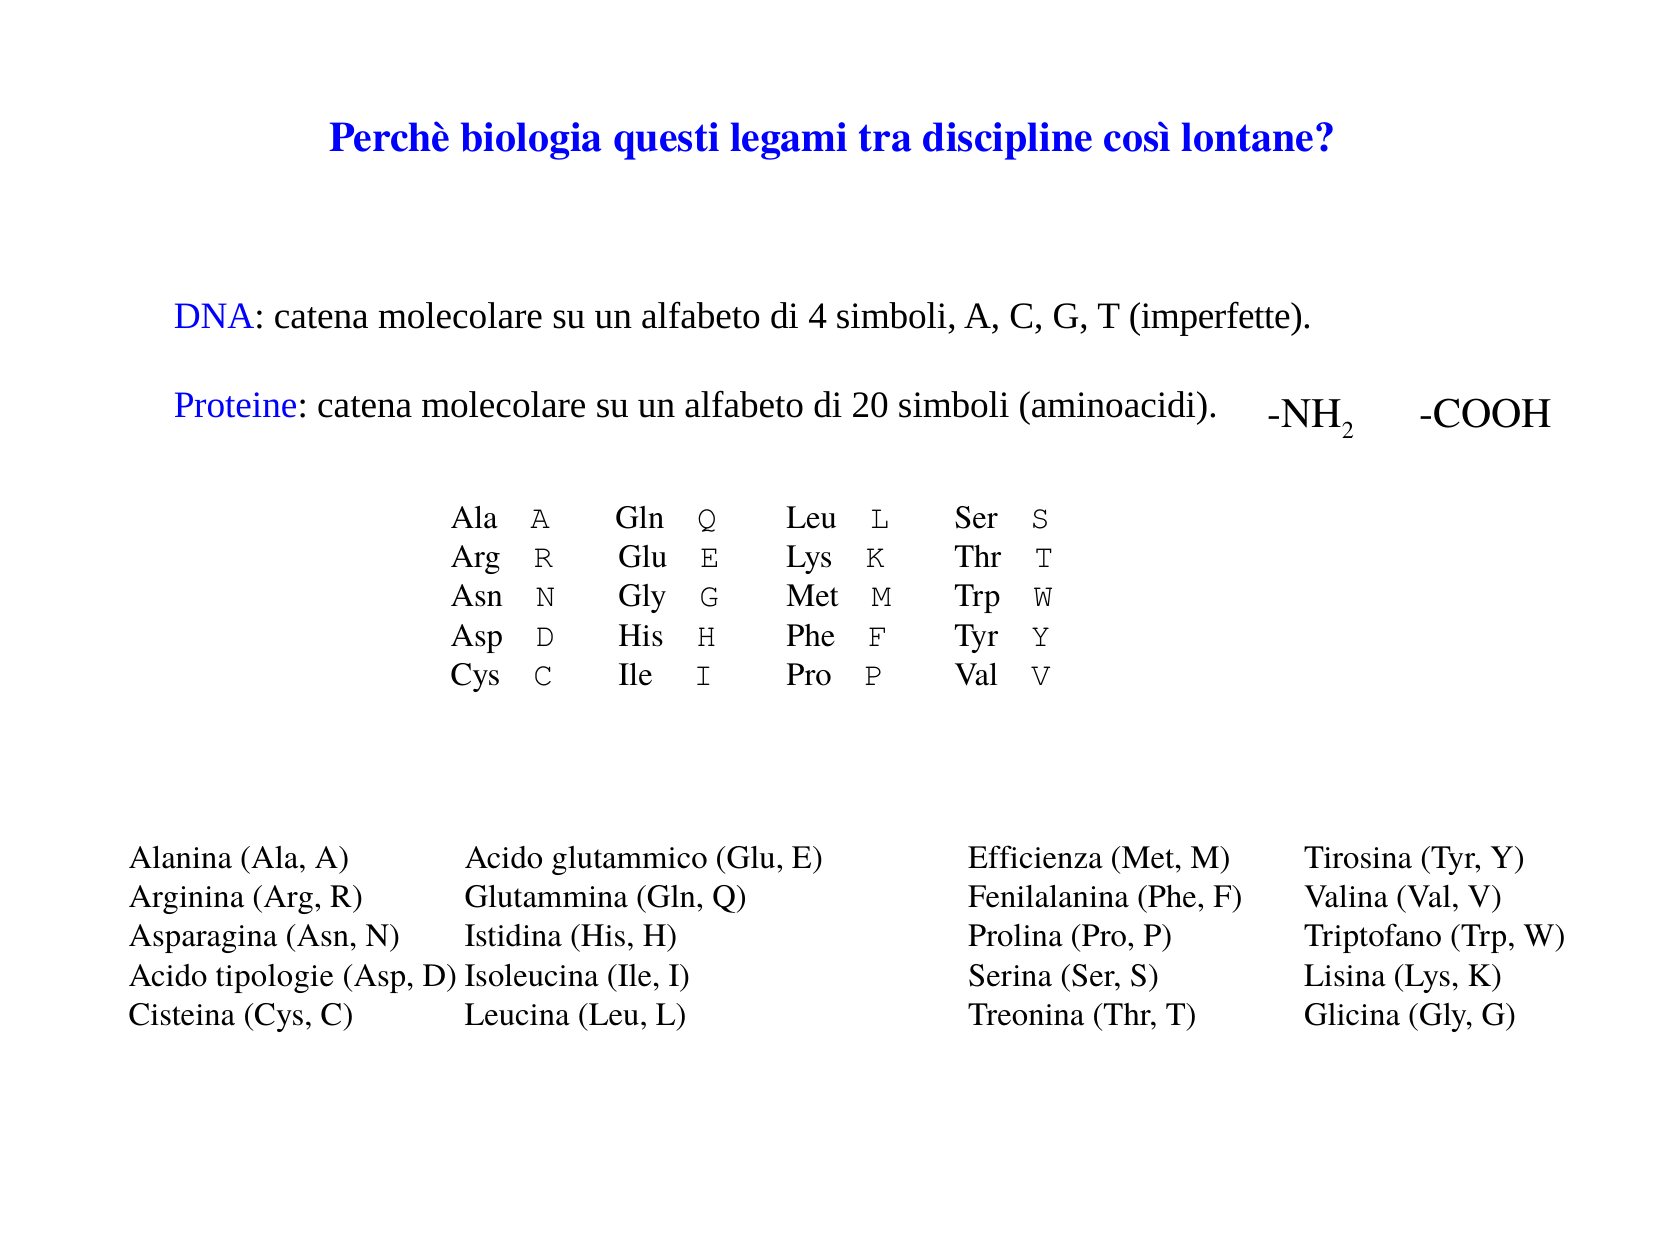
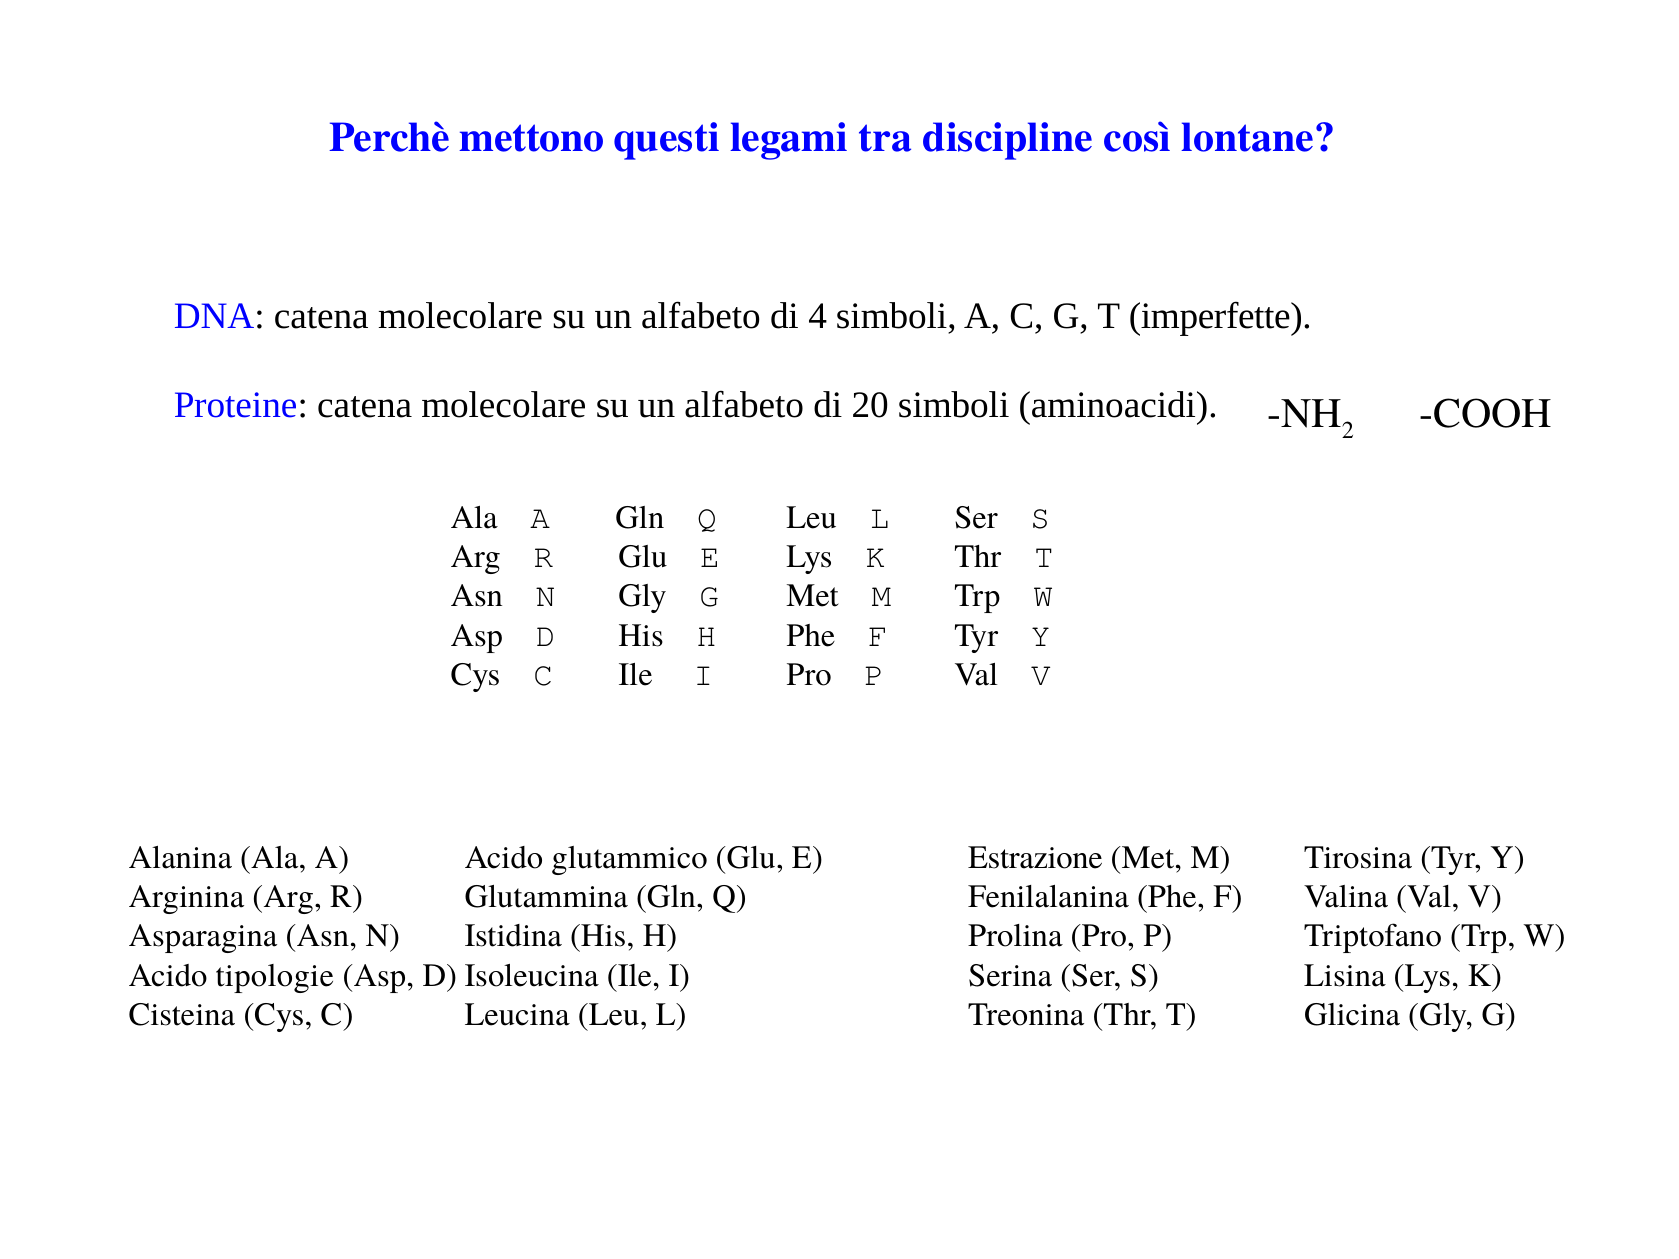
biologia: biologia -> mettono (532, 137)
Efficienza: Efficienza -> Estrazione (1036, 858)
